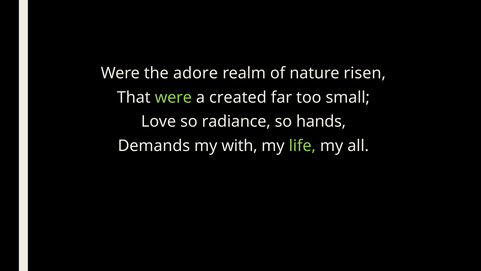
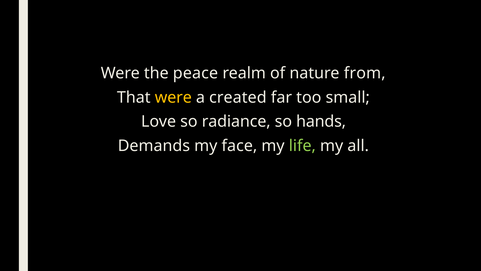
adore: adore -> peace (195, 73)
risen: risen -> from (365, 73)
were colour: light green -> yellow (173, 97)
with: with -> face (239, 145)
